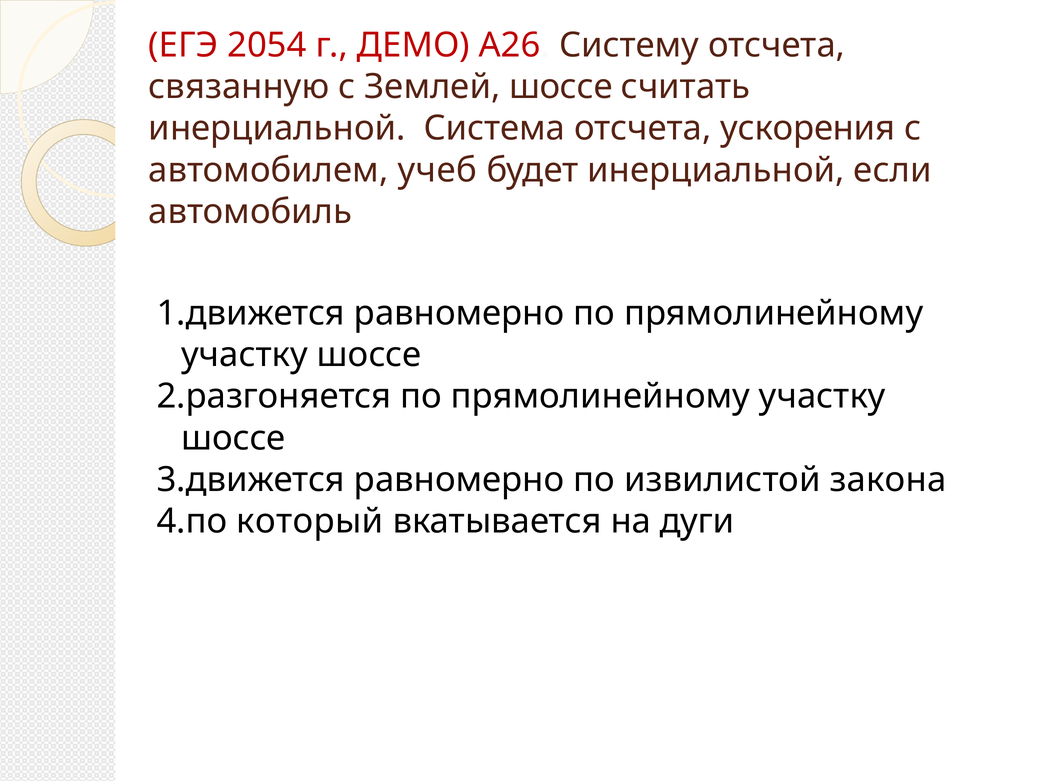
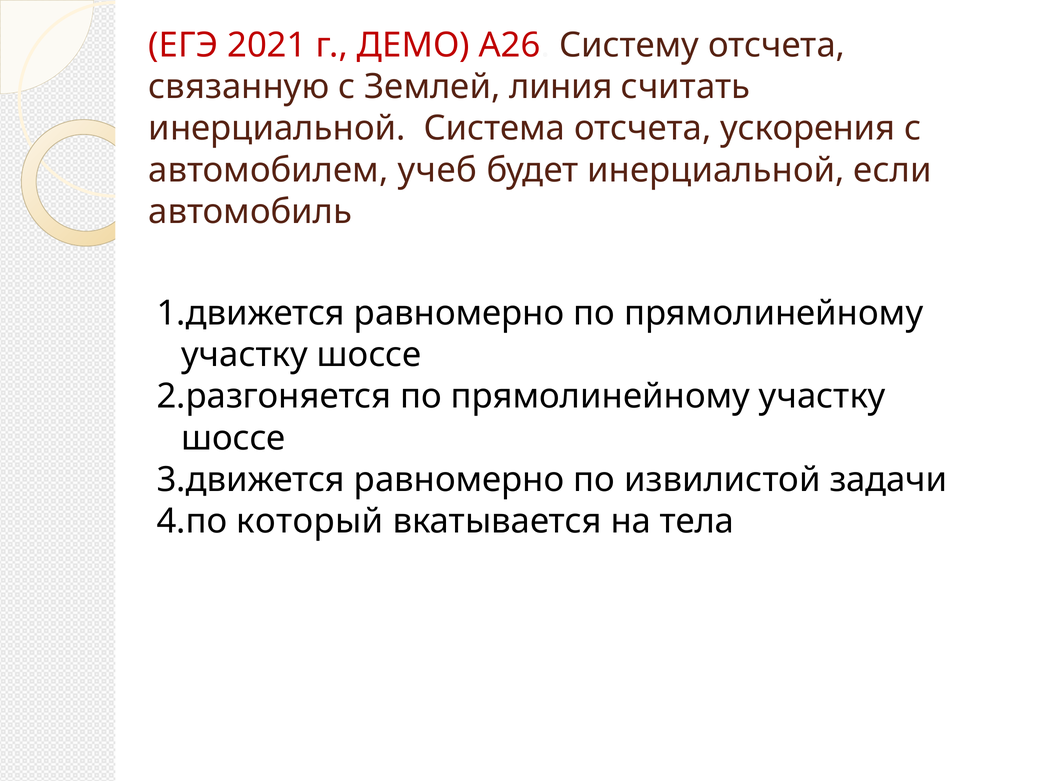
2054: 2054 -> 2021 (267, 45)
Землей шоссе: шоссе -> линия (561, 87)
закона: закона -> задачи (888, 480)
дуги: дуги -> тела (697, 521)
